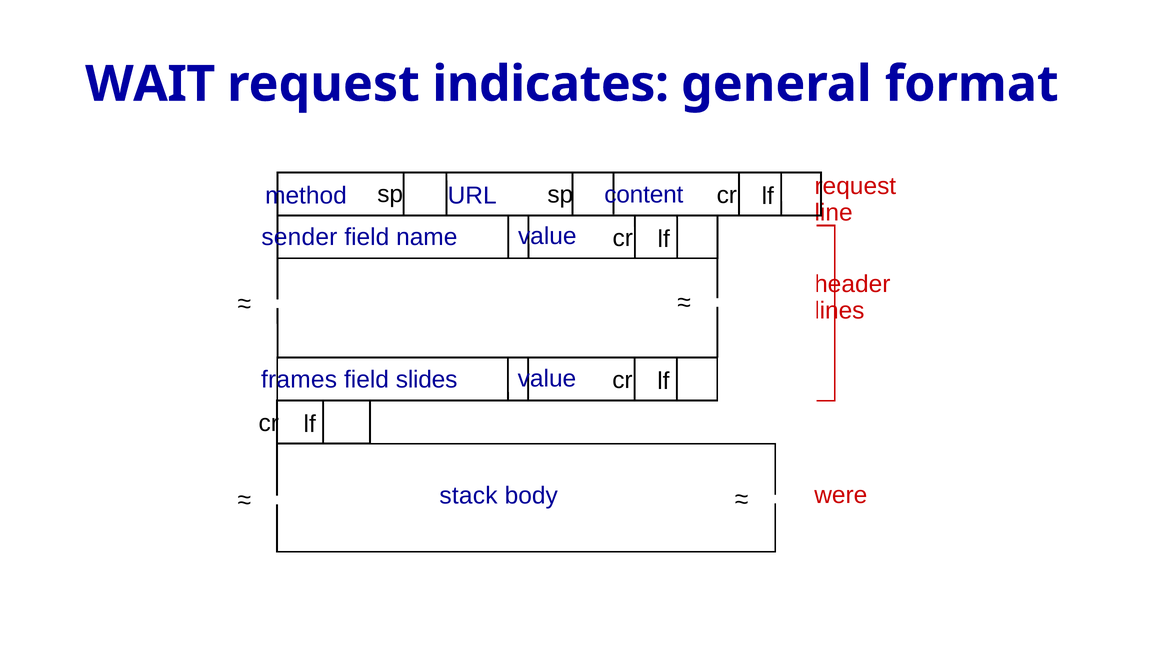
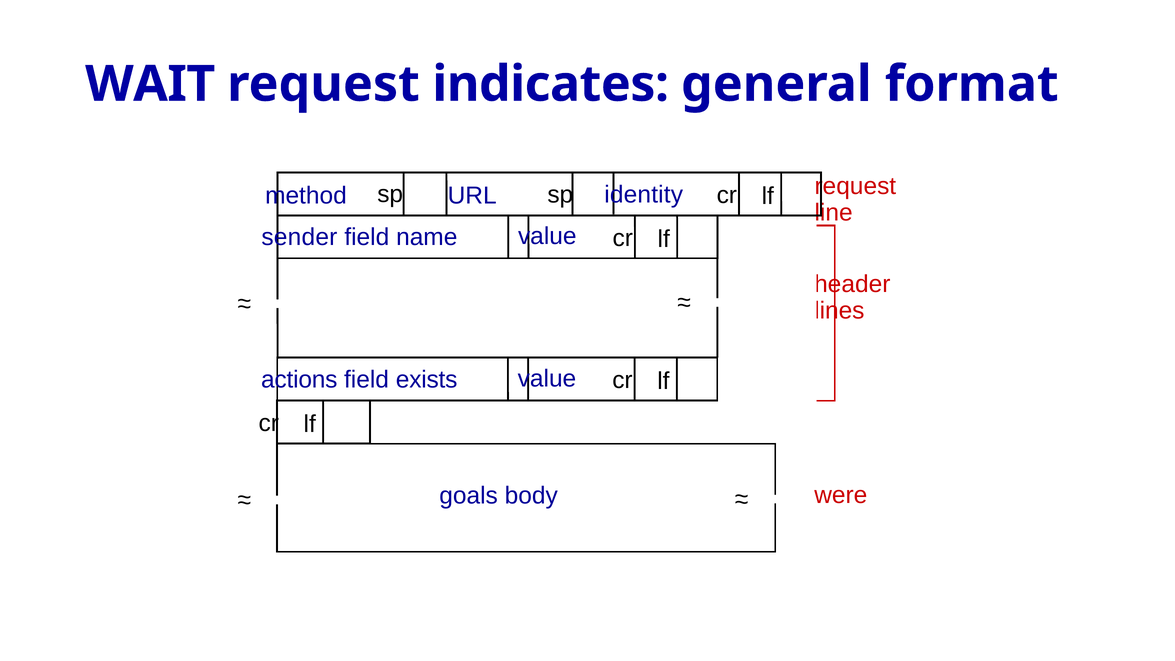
content: content -> identity (644, 195)
frames: frames -> actions (299, 380)
slides: slides -> exists (427, 380)
stack: stack -> goals (469, 496)
